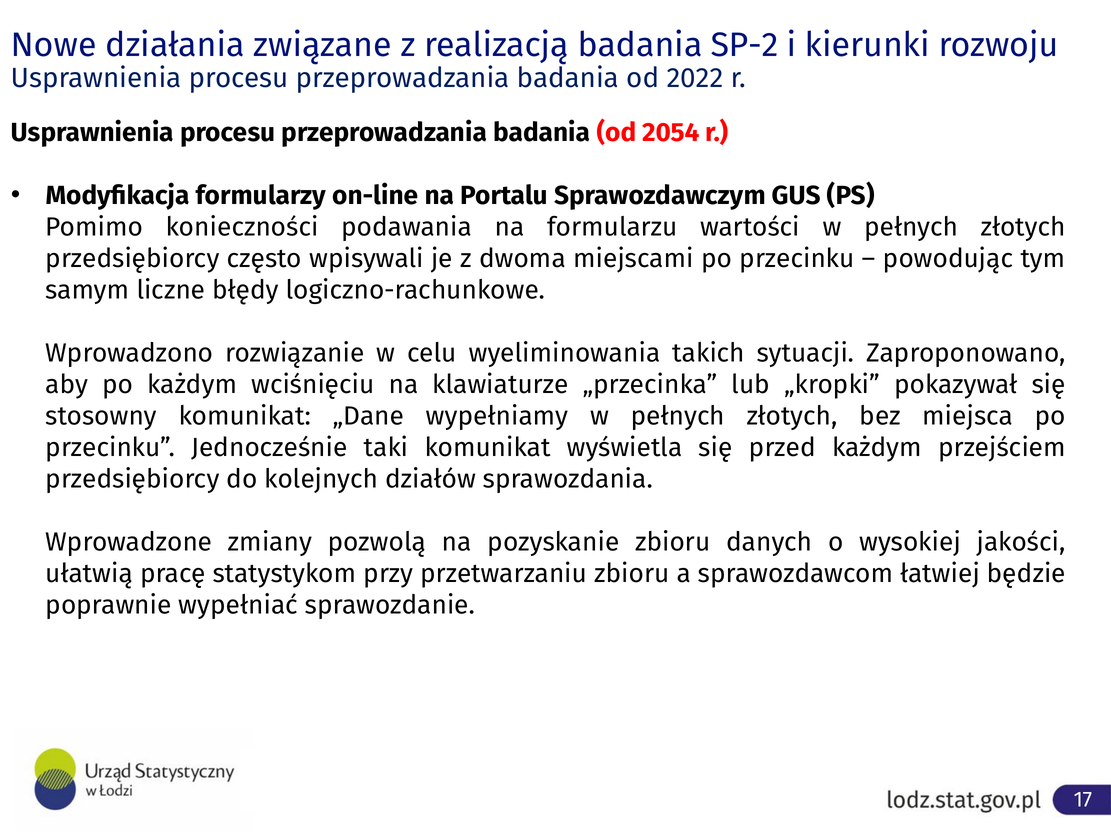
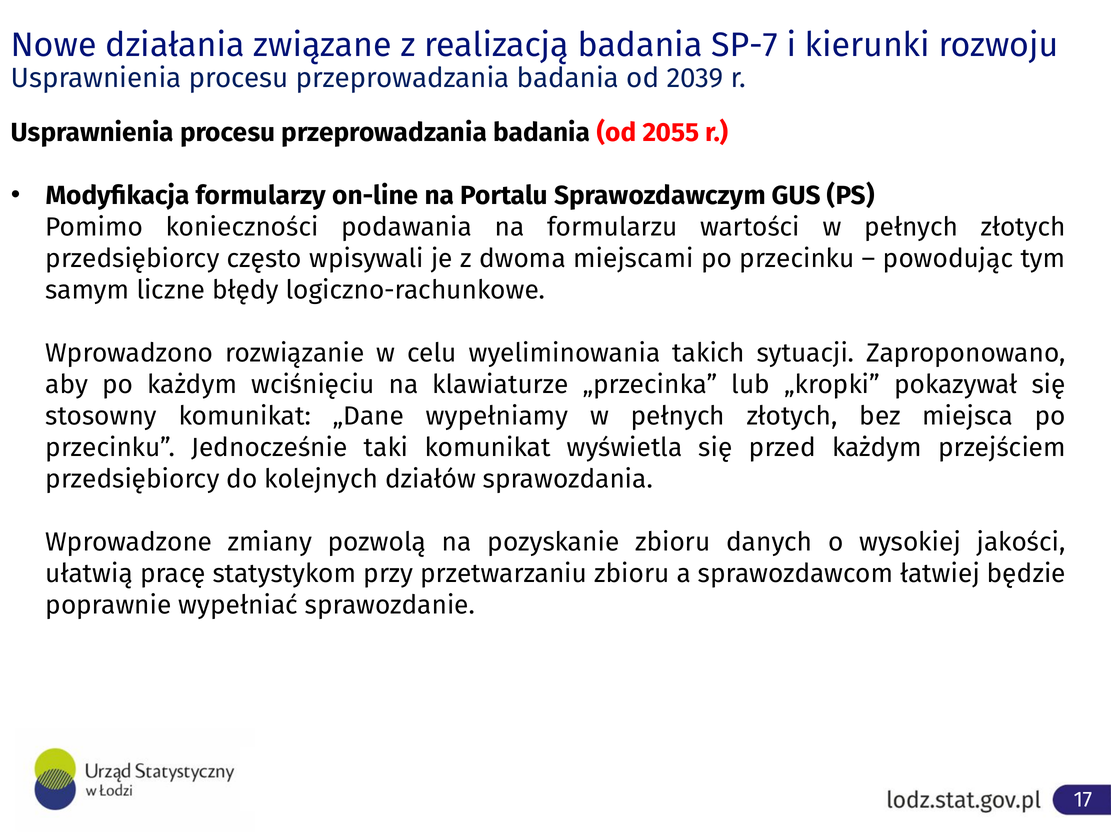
SP-2: SP-2 -> SP-7 (745, 45)
2022: 2022 -> 2039 (695, 78)
2054: 2054 -> 2055 (671, 133)
